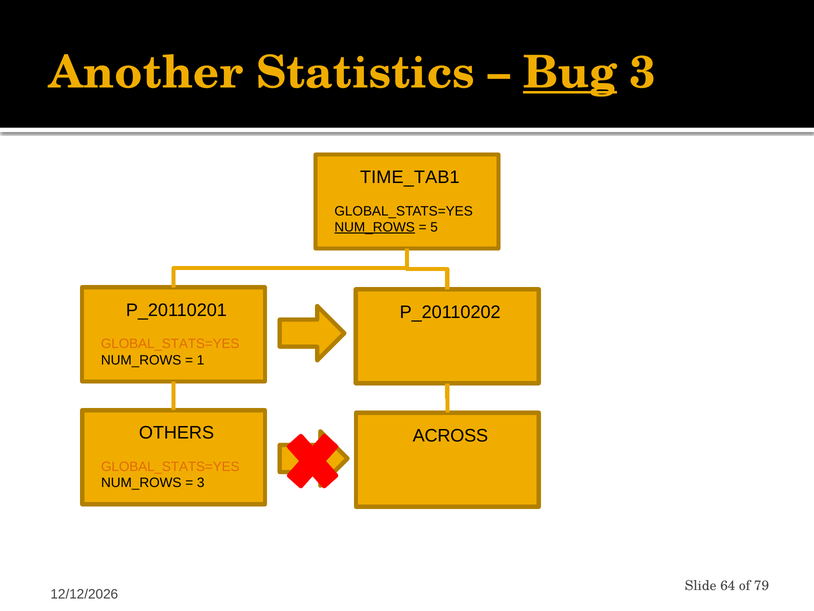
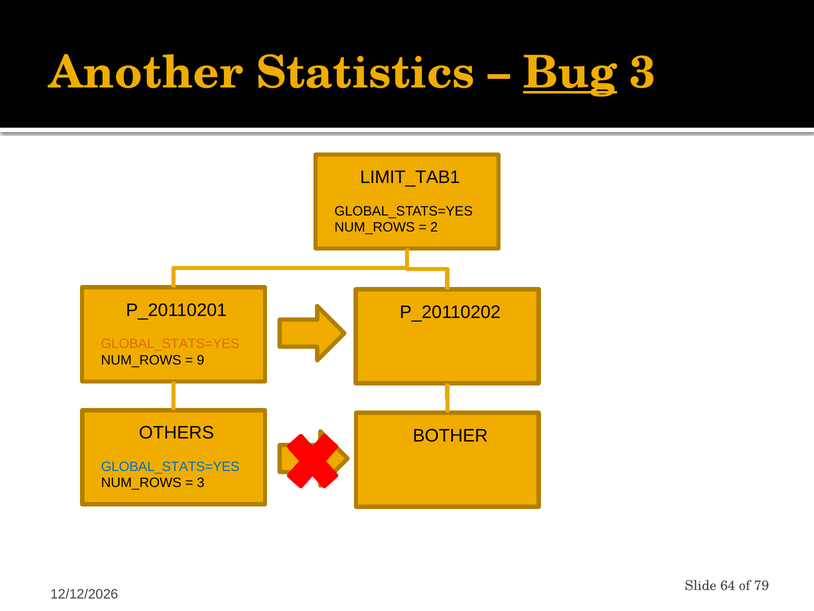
TIME_TAB1: TIME_TAB1 -> LIMIT_TAB1 (410, 177)
NUM_ROWS underline: present -> none (375, 227)
5: 5 -> 2 (434, 227)
1: 1 -> 9 (201, 360)
ACROSS: ACROSS -> BOTHER (450, 435)
GLOBAL_STATS=YES colour: orange -> blue (170, 466)
